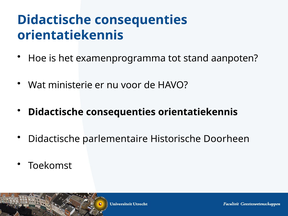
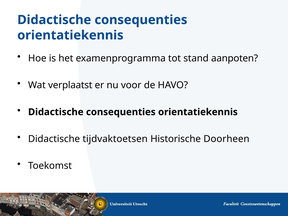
ministerie: ministerie -> verplaatst (70, 85)
parlementaire: parlementaire -> tijdvaktoetsen (115, 139)
